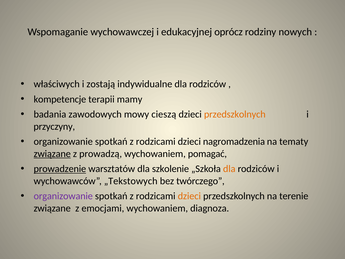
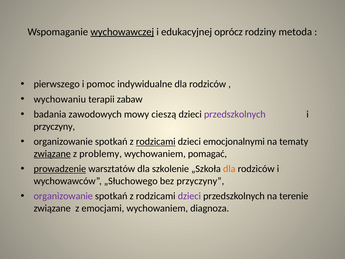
wychowawczej underline: none -> present (122, 32)
nowych: nowych -> metoda (295, 32)
właściwych: właściwych -> pierwszego (57, 84)
zostają: zostają -> pomoc (101, 84)
kompetencje: kompetencje -> wychowaniu (60, 99)
mamy: mamy -> zabaw (130, 99)
przedszkolnych colour: orange -> purple (235, 114)
rodzicami underline: none -> present (156, 141)
nagromadzenia: nagromadzenia -> emocjonalnymi (234, 141)
prowadzą: prowadzą -> problemy (101, 154)
„Tekstowych: „Tekstowych -> „Słuchowego (131, 181)
bez twórczego: twórczego -> przyczyny (200, 181)
dzieci colour: orange -> purple (189, 196)
